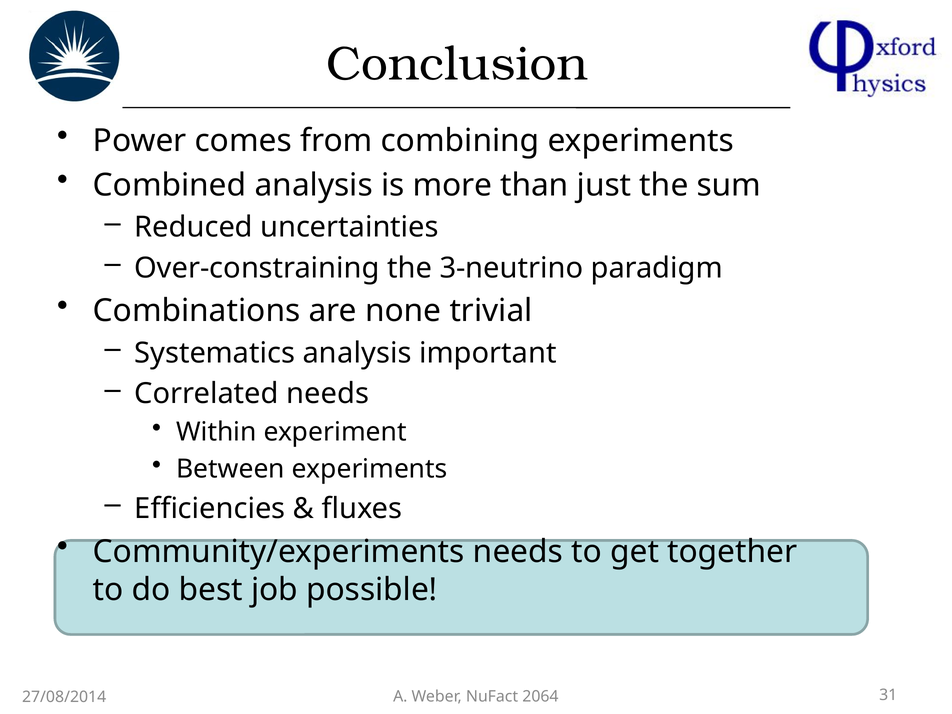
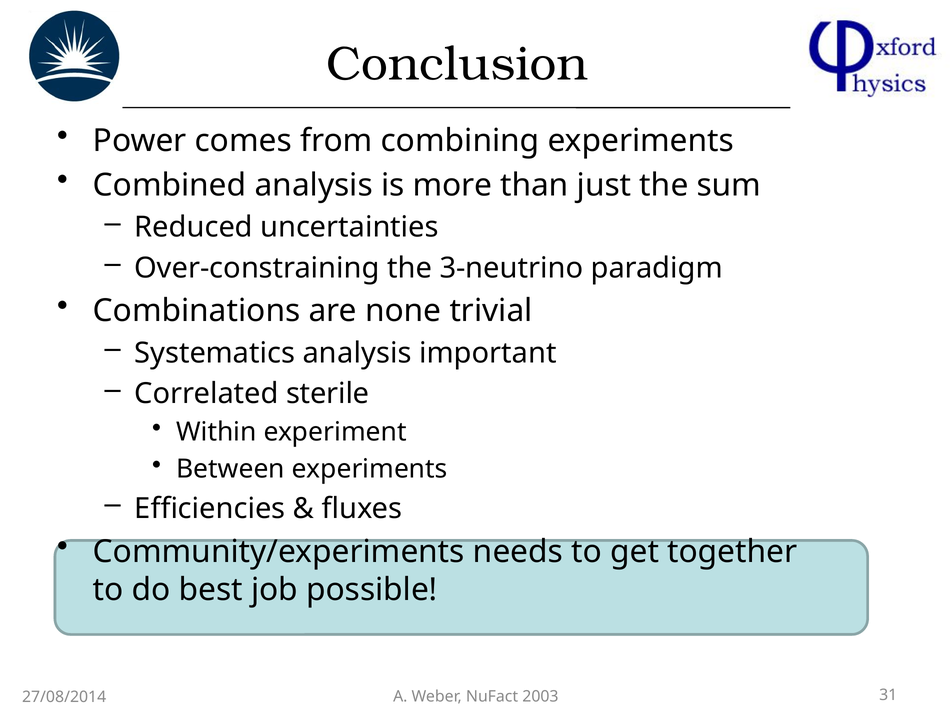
Correlated needs: needs -> sterile (328, 394)
2064: 2064 -> 2003 (540, 697)
